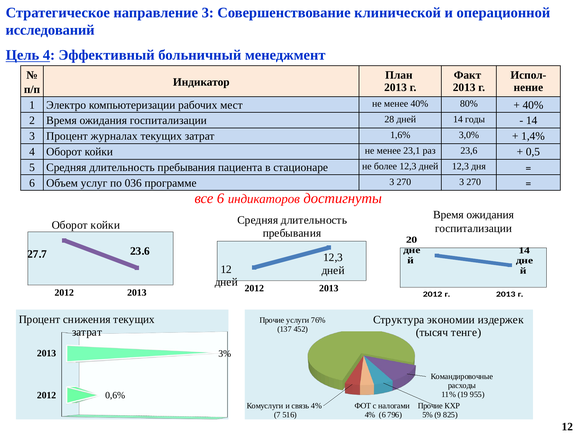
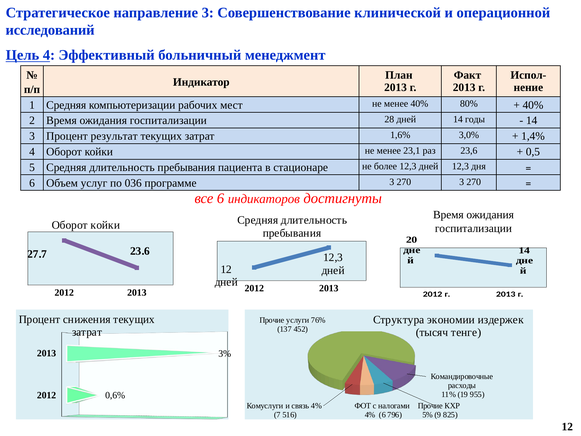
1 Электро: Электро -> Средняя (66, 105)
журналах: журналах -> результат (114, 136)
